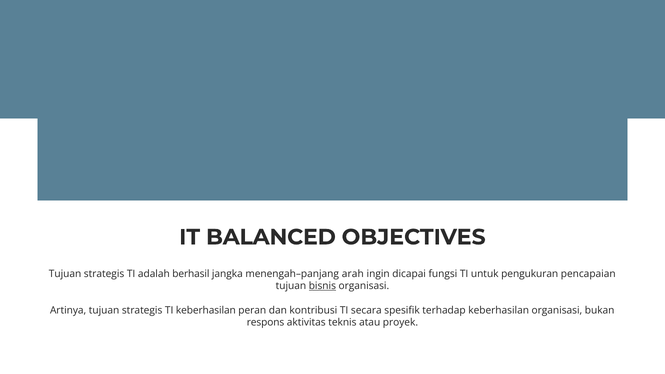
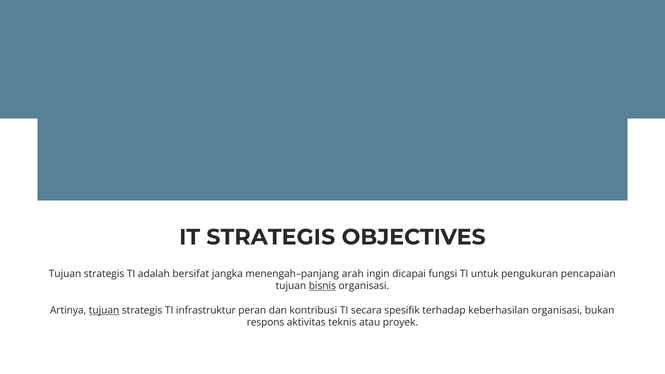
IT BALANCED: BALANCED -> STRATEGIS (271, 237)
berhasil: berhasil -> bersifat (191, 274)
tujuan underline: none -> present (104, 310)
TI keberhasilan: keberhasilan -> infrastruktur (206, 310)
